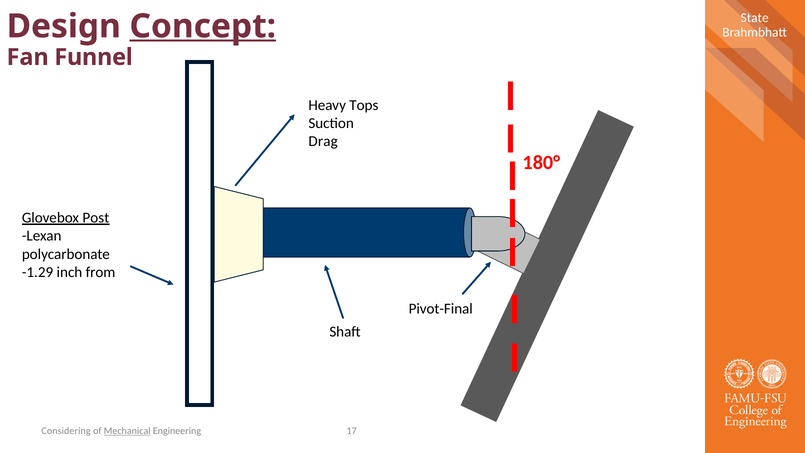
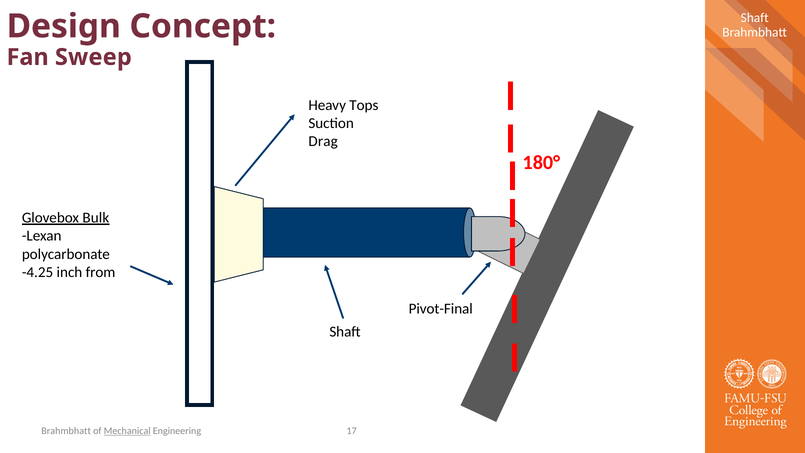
State: State -> Shaft (755, 18)
Concept underline: present -> none (203, 26)
Funnel: Funnel -> Sweep (93, 57)
Post: Post -> Bulk (96, 218)
-1.29: -1.29 -> -4.25 (38, 272)
Considering: Considering -> Brahmbhatt (66, 431)
